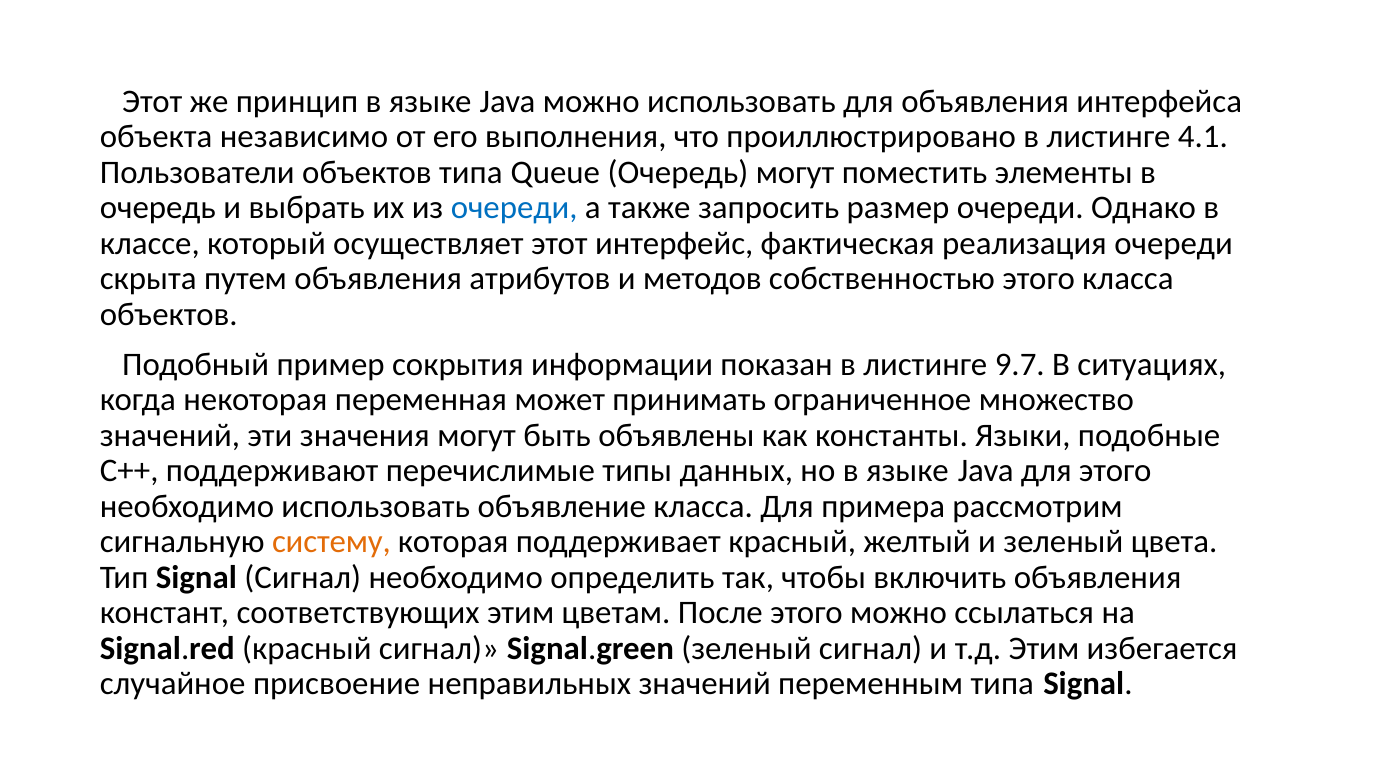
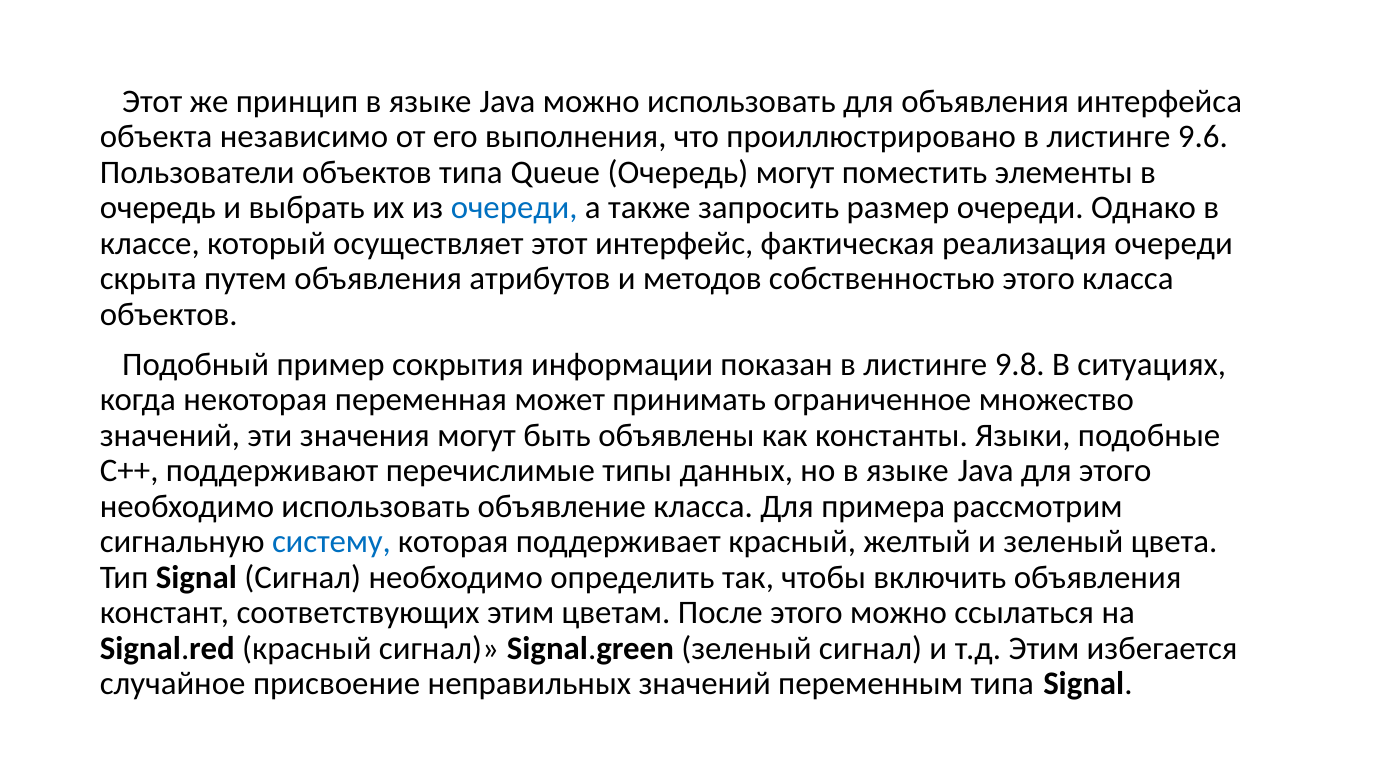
4.1: 4.1 -> 9.6 (1203, 137)
9.7: 9.7 -> 9.8 (1020, 364)
систему colour: orange -> blue (331, 542)
